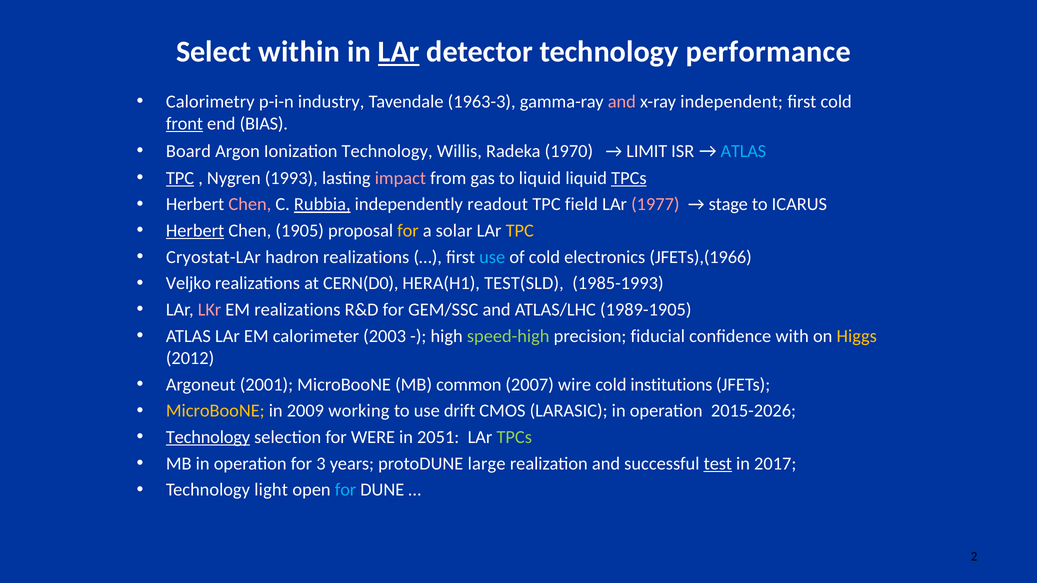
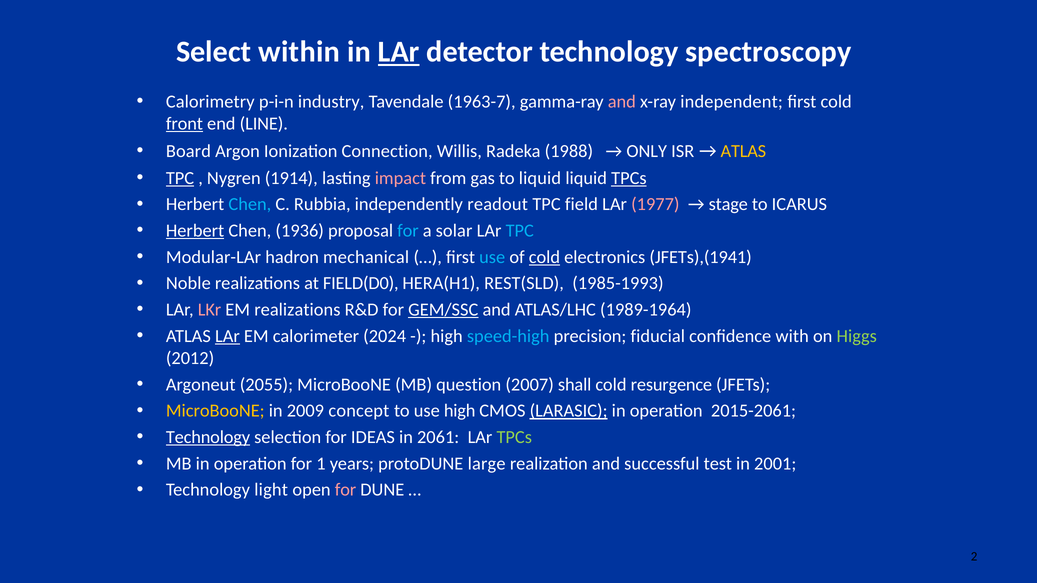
performance: performance -> spectroscopy (768, 52)
1963-3: 1963-3 -> 1963-7 (482, 102)
BIAS: BIAS -> LINE (264, 124)
Ionization Technology: Technology -> Connection (387, 152)
1970: 1970 -> 1988 (569, 152)
LIMIT: LIMIT -> ONLY (647, 152)
ATLAS colour: light blue -> yellow (743, 152)
1993: 1993 -> 1914 (291, 178)
Chen colour: pink -> light blue (250, 204)
Rubbia underline: present -> none (322, 204)
1905: 1905 -> 1936 (300, 231)
for colour: yellow -> light blue (408, 231)
TPC colour: yellow -> light blue (520, 231)
Cryostat-LAr: Cryostat-LAr -> Modular-LAr (213, 257)
hadron realizations: realizations -> mechanical (366, 257)
cold underline: none -> present (544, 257)
JFETs),(1966: JFETs),(1966 -> JFETs),(1941 (701, 257)
Veljko: Veljko -> Noble (188, 284)
CERN(D0: CERN(D0 -> FIELD(D0 (361, 284)
TEST(SLD: TEST(SLD -> REST(SLD (524, 284)
GEM/SSC underline: none -> present (443, 310)
1989-1905: 1989-1905 -> 1989-1964 (646, 310)
LAr underline: none -> present (227, 336)
2003: 2003 -> 2024 (385, 336)
speed-high colour: light green -> light blue (508, 336)
Higgs colour: yellow -> light green (857, 336)
2001: 2001 -> 2055 (266, 385)
common: common -> question (469, 385)
wire: wire -> shall (575, 385)
institutions: institutions -> resurgence (671, 385)
working: working -> concept (359, 411)
use drift: drift -> high (460, 411)
LARASIC underline: none -> present (569, 411)
2015-2026: 2015-2026 -> 2015-2061 (753, 411)
WERE: WERE -> IDEAS (373, 437)
2051: 2051 -> 2061 (438, 437)
3: 3 -> 1 (321, 464)
test underline: present -> none (718, 464)
2017: 2017 -> 2001 (775, 464)
for colour: light blue -> pink (346, 490)
